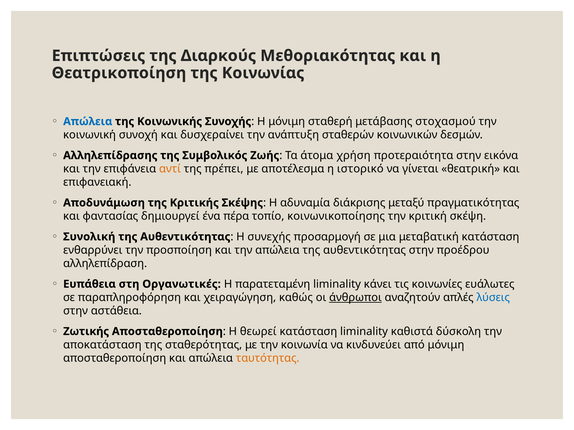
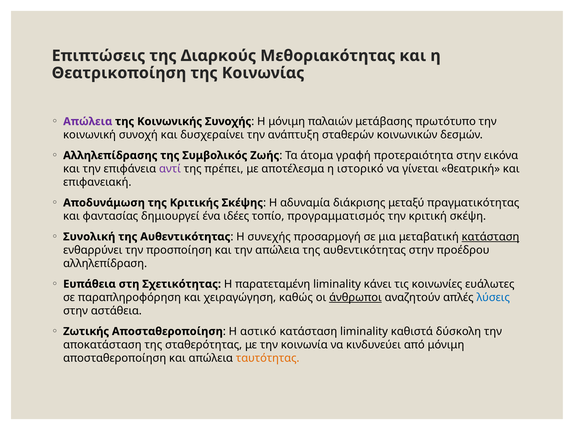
Απώλεια colour: blue -> purple (88, 122)
σταθερή: σταθερή -> παλαιών (330, 122)
στοχασμού: στοχασμού -> πρωτότυπο (446, 122)
χρήση: χρήση -> γραφή (353, 156)
αντί colour: orange -> purple (170, 169)
πέρα: πέρα -> ιδέες (236, 216)
κοινωνικοποίησης: κοινωνικοποίησης -> προγραμματισμός (336, 216)
κατάσταση underline: none -> present (490, 237)
Οργανωτικές: Οργανωτικές -> Σχετικότητας (182, 284)
θεωρεί: θεωρεί -> αστικό (258, 332)
